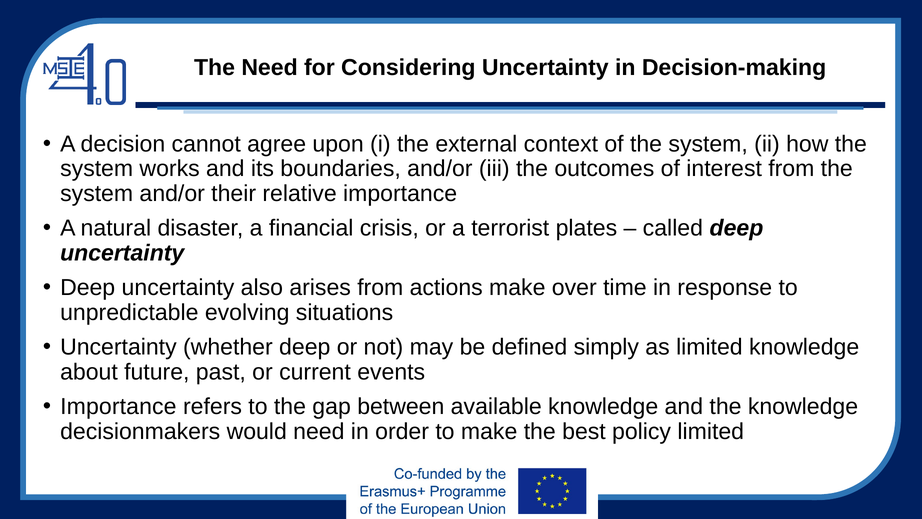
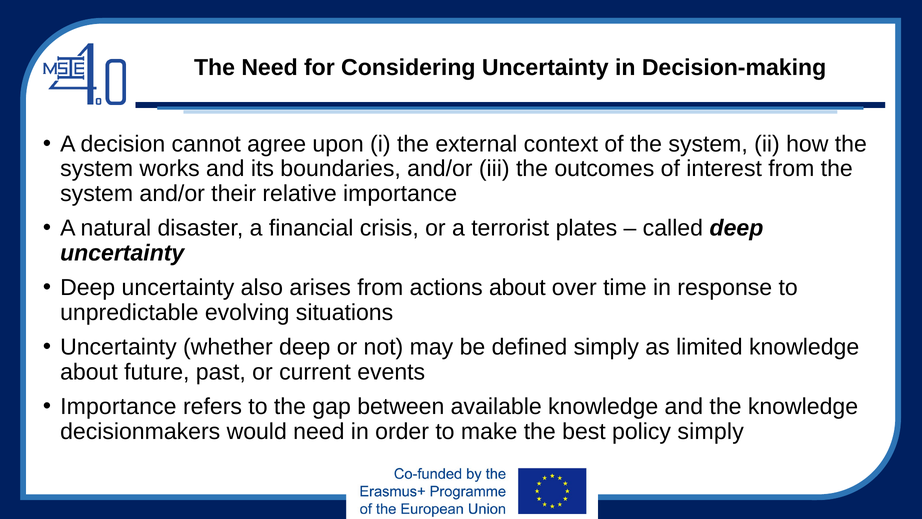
actions make: make -> about (517, 288)
policy limited: limited -> simply (711, 431)
